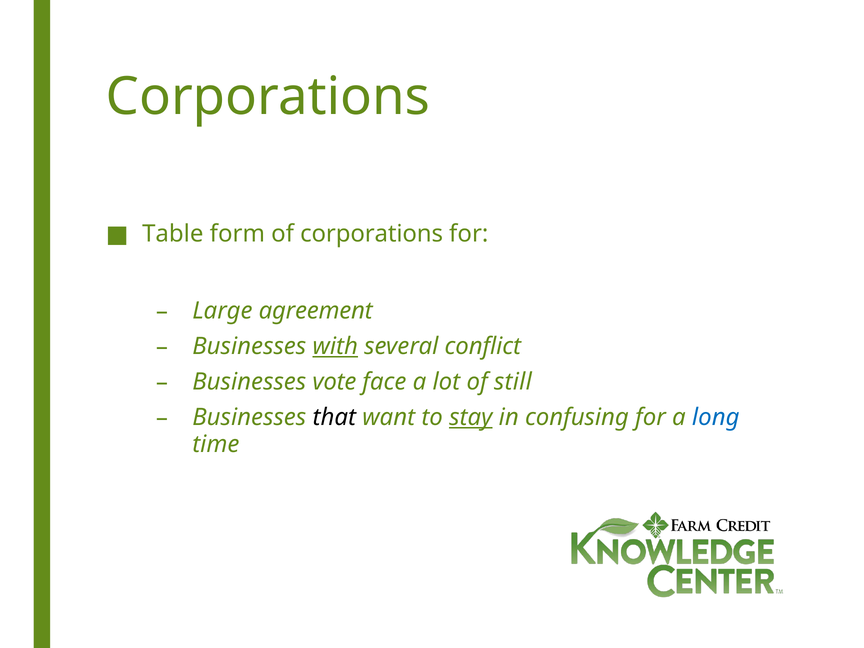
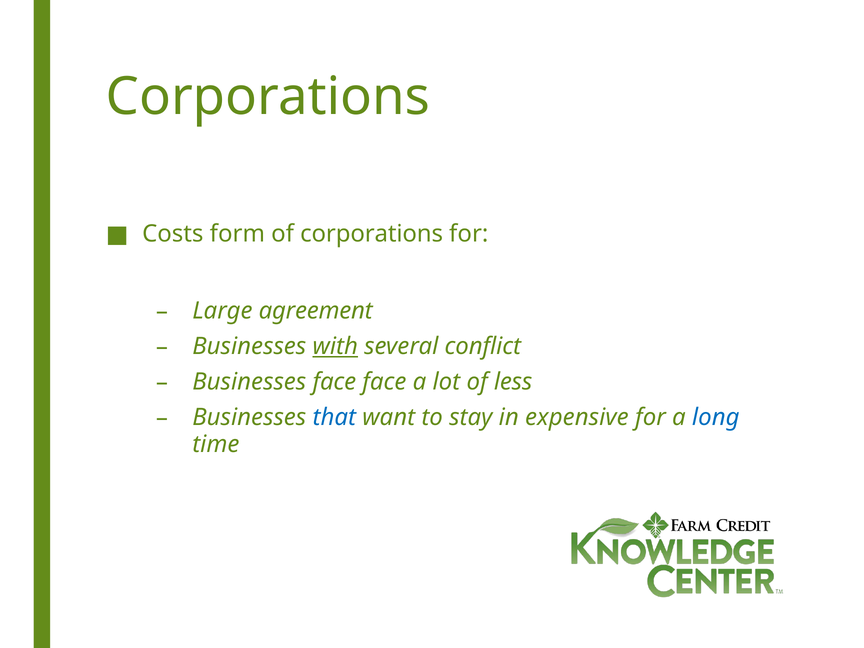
Table: Table -> Costs (173, 234)
Businesses vote: vote -> face (334, 382)
still: still -> less (513, 382)
that colour: black -> blue (334, 417)
stay underline: present -> none (471, 417)
confusing: confusing -> expensive (577, 417)
